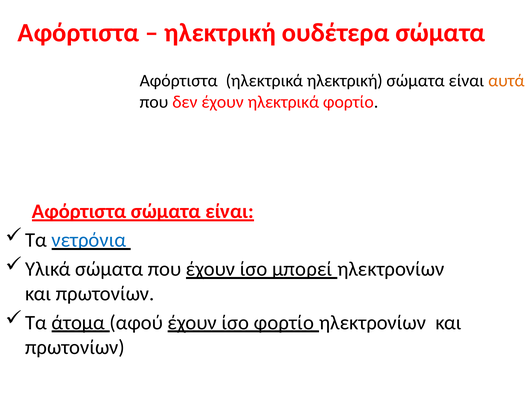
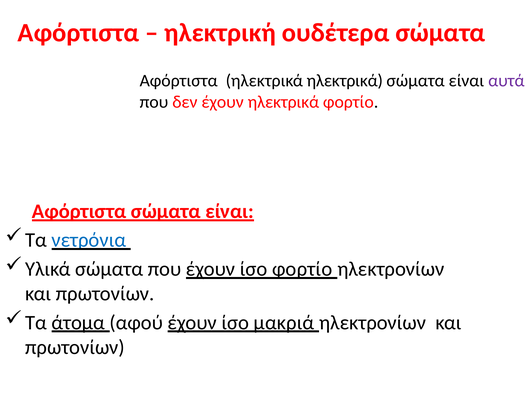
ηλεκτρικά ηλεκτρική: ηλεκτρική -> ηλεκτρικά (345, 81)
αυτά colour: orange -> purple (506, 81)
ίσο μπορεί: μπορεί -> φορτίο (302, 269)
ίσο φορτίο: φορτίο -> μακριά (284, 323)
